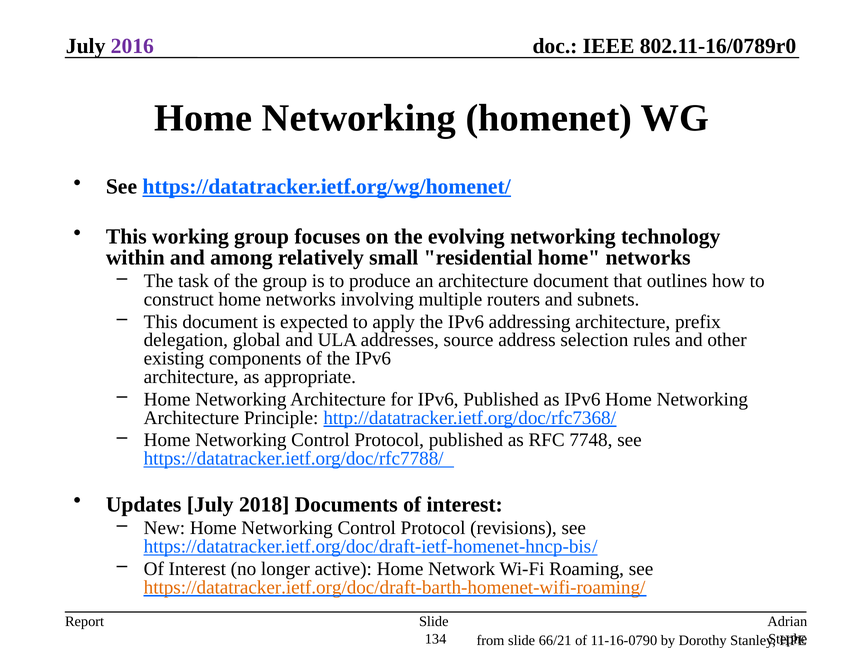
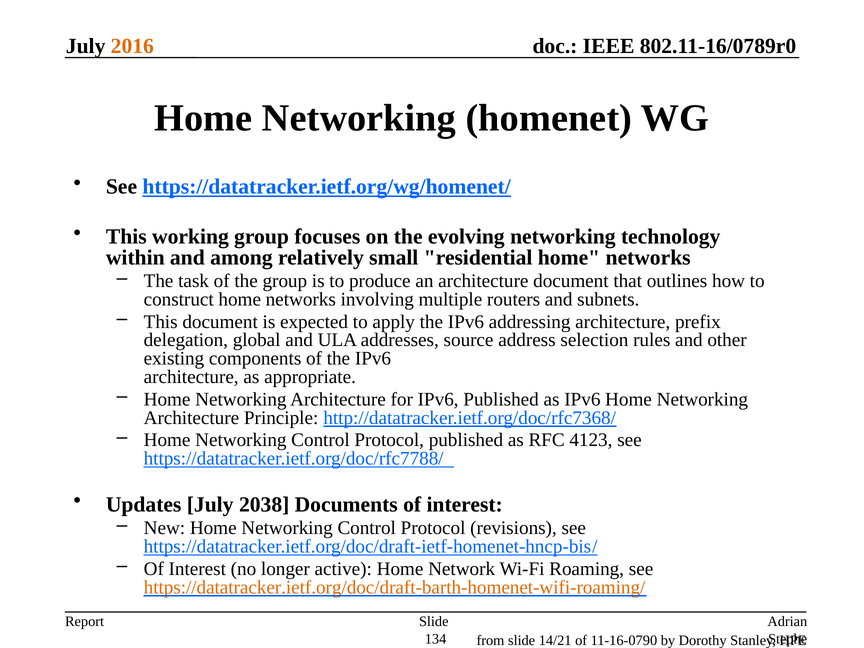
2016 colour: purple -> orange (132, 46)
7748: 7748 -> 4123 (591, 440)
2018: 2018 -> 2038 (264, 505)
66/21: 66/21 -> 14/21 (555, 640)
